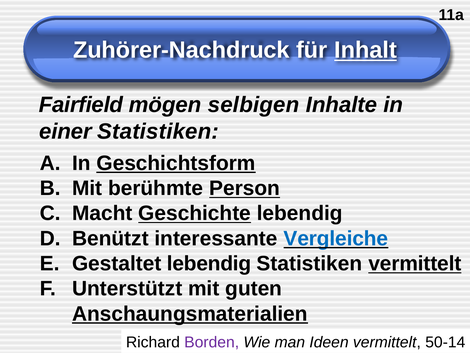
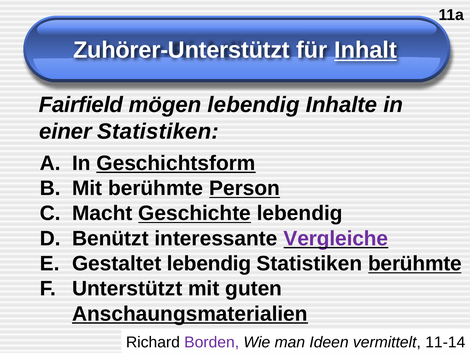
Zuhörer-Nachdruck: Zuhörer-Nachdruck -> Zuhörer-Unterstützt (181, 50)
mögen selbigen: selbigen -> lebendig (254, 105)
Vergleiche colour: blue -> purple (336, 238)
Statistiken vermittelt: vermittelt -> berühmte (415, 263)
50-14: 50-14 -> 11-14 (445, 342)
